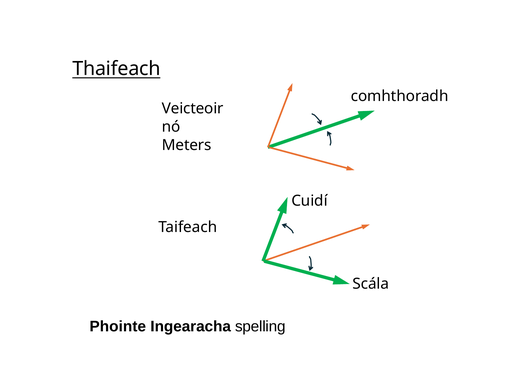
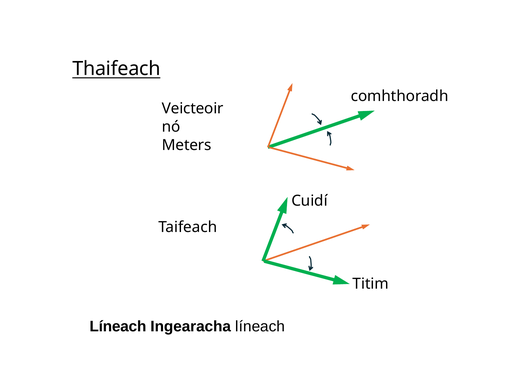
Scála: Scála -> Titim (371, 284)
Phointe: Phointe -> Líneach (118, 327)
Ingearacha spelling: spelling -> líneach (260, 327)
